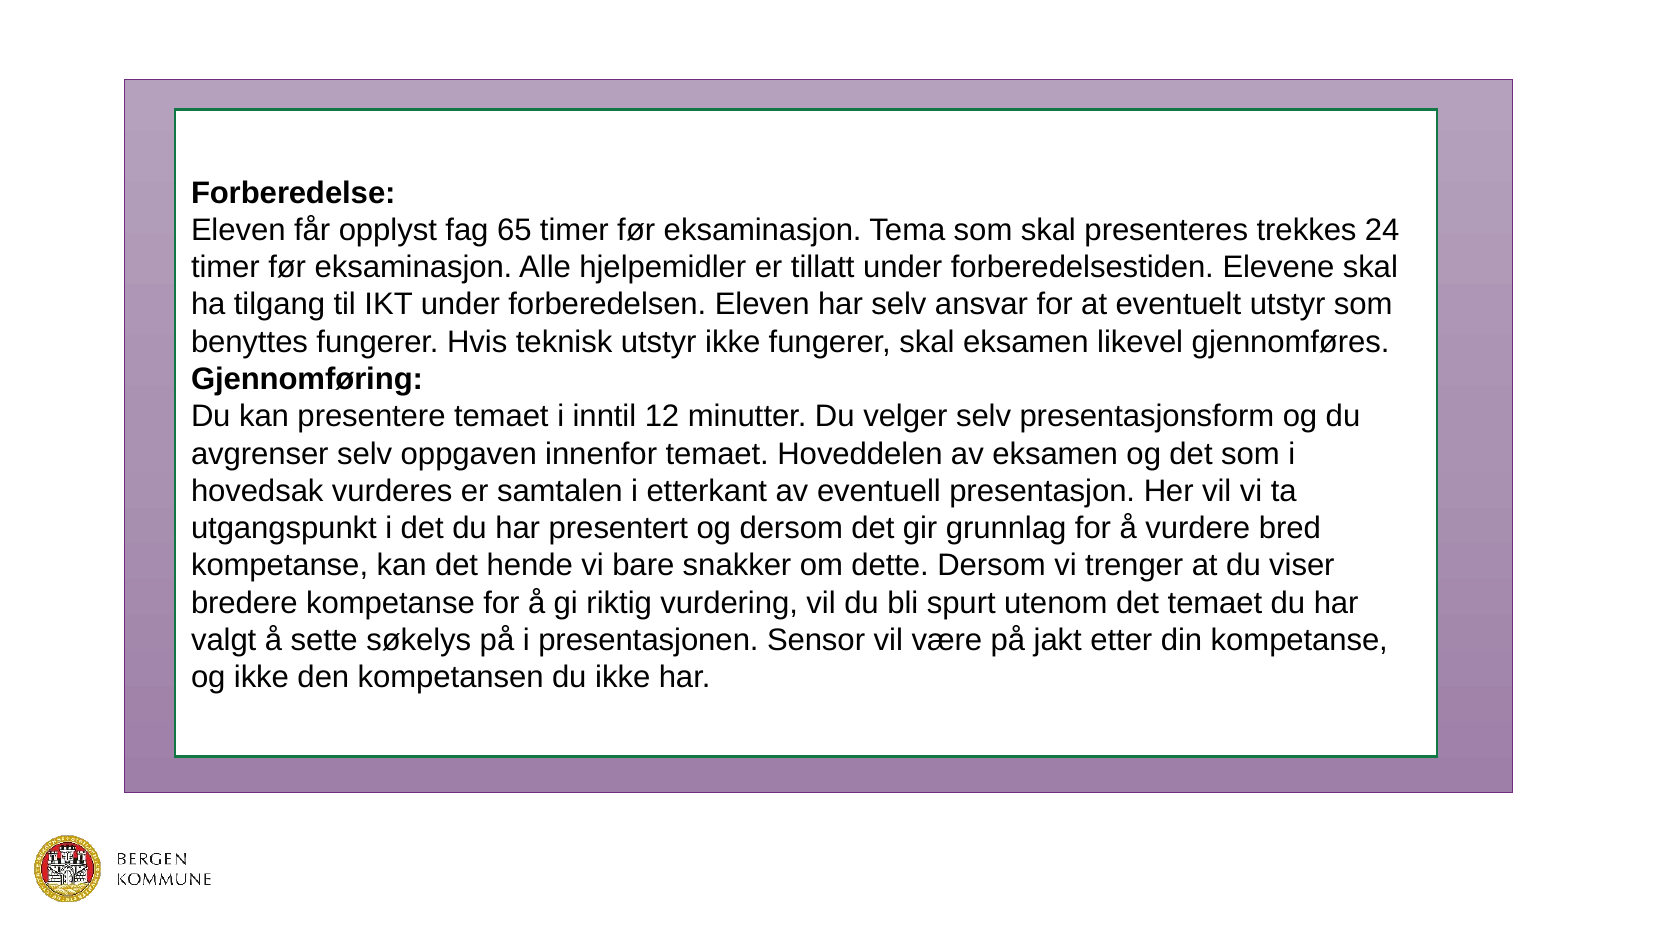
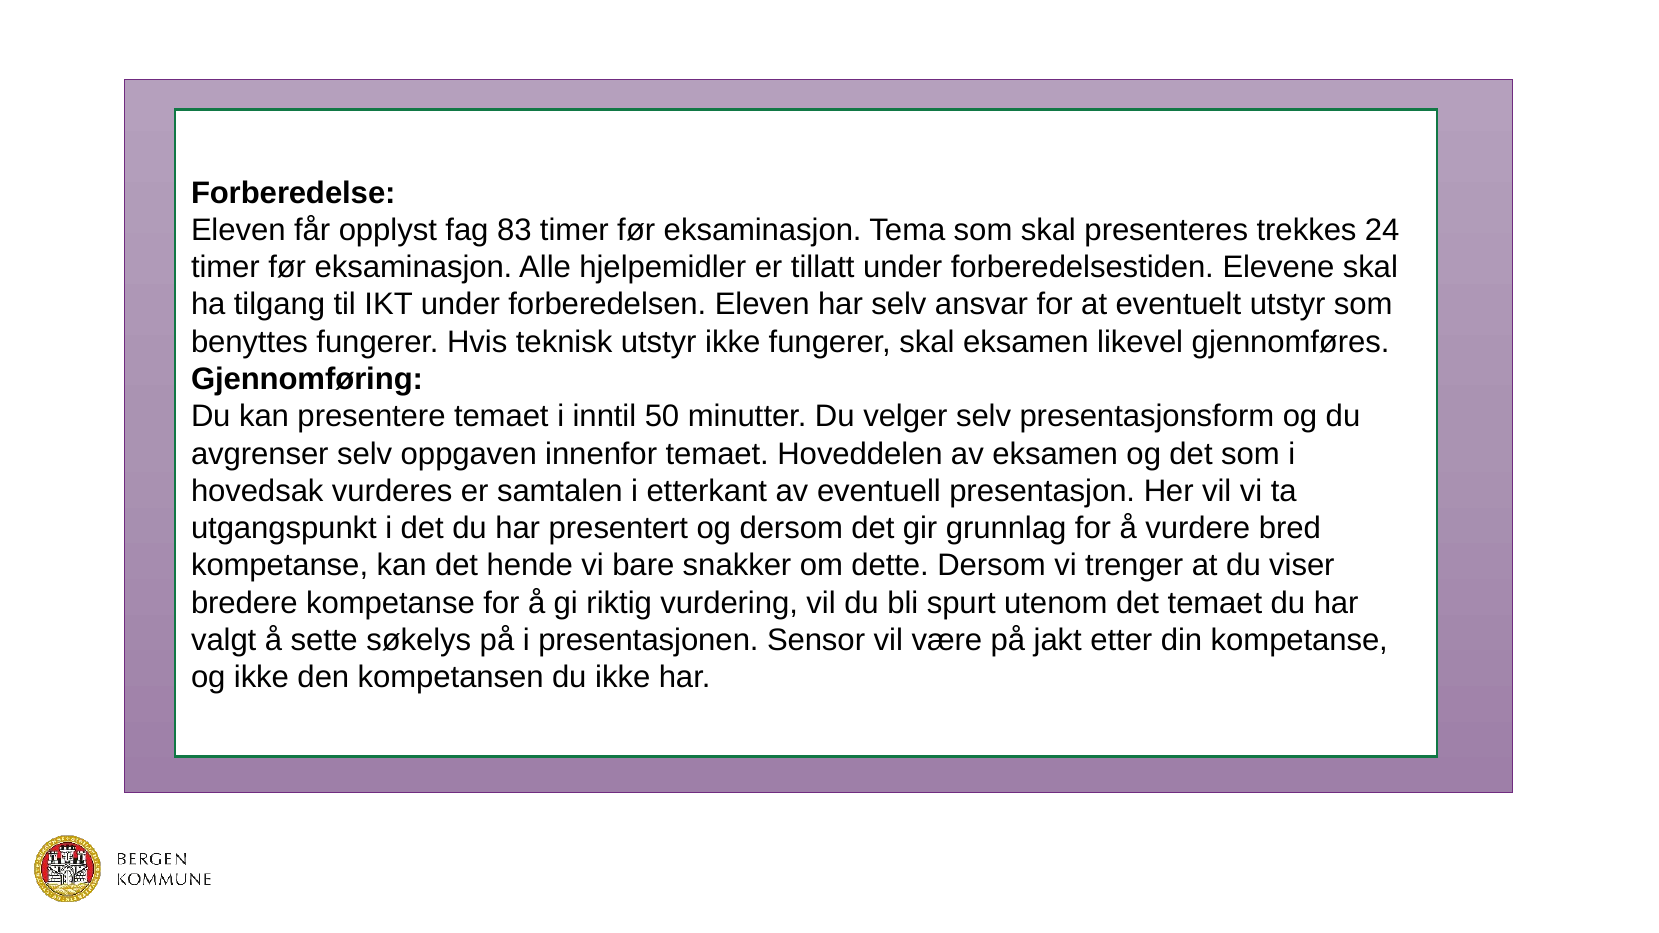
65: 65 -> 83 (514, 230)
12: 12 -> 50 (662, 417)
